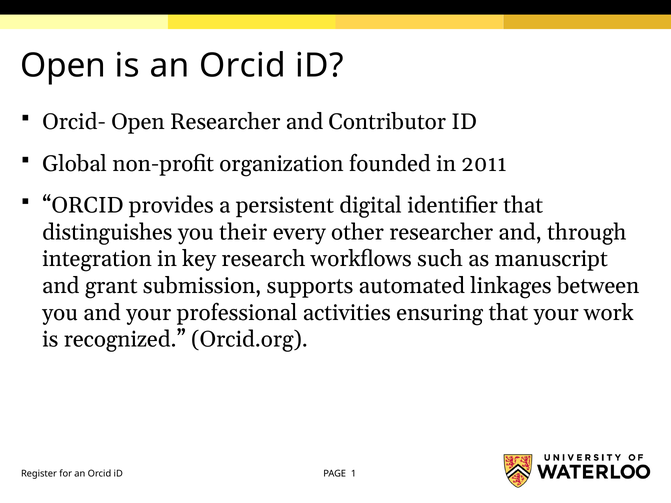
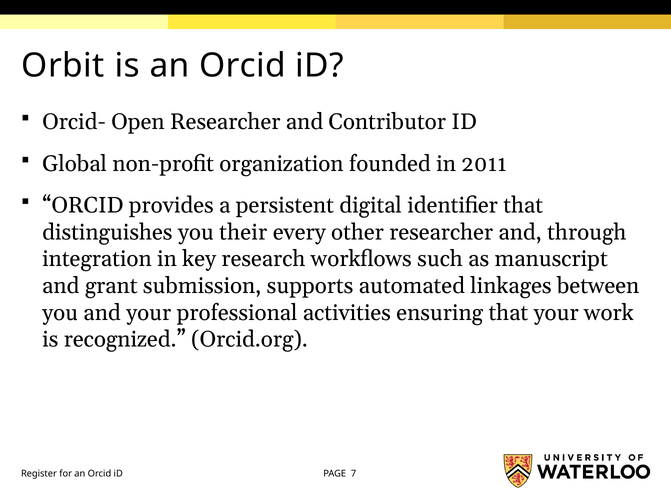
Open: Open -> Orbit (63, 66)
1: 1 -> 7 (354, 474)
